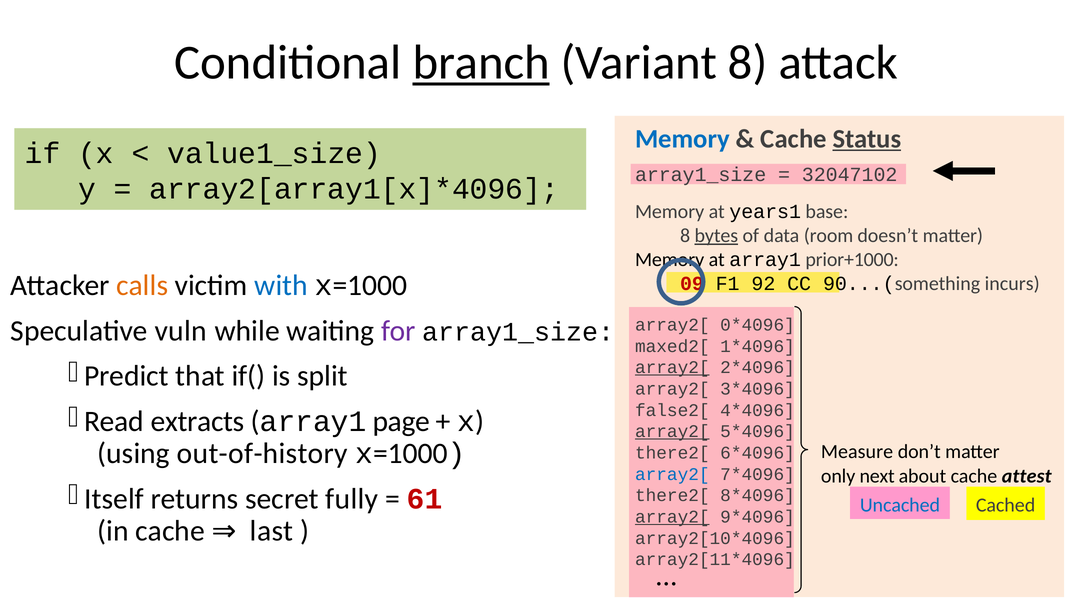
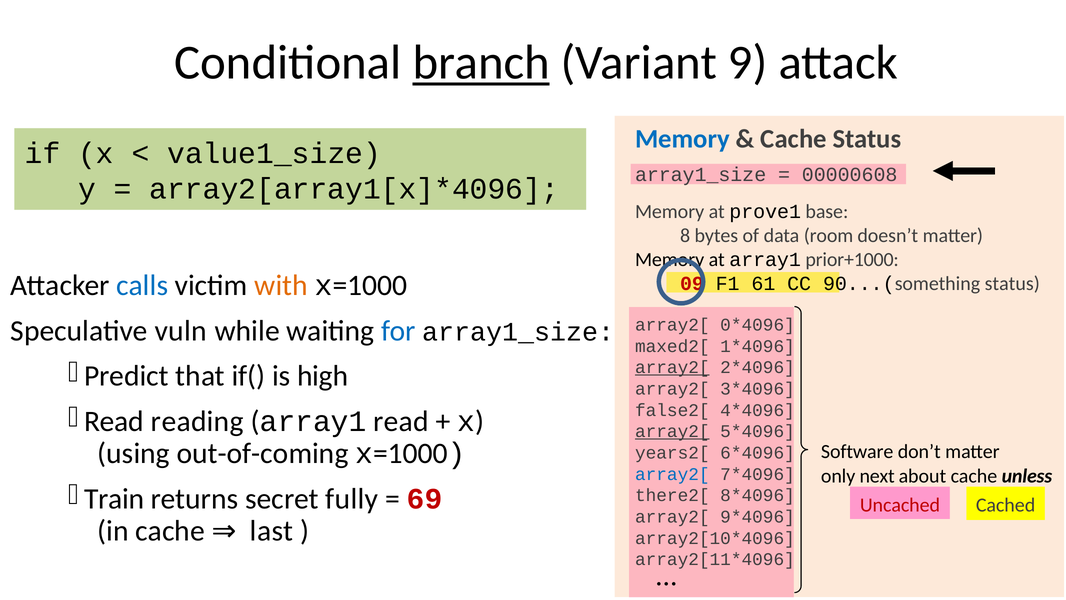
Variant 8: 8 -> 9 (748, 63)
Status underline: present -> none (867, 139)
32047102: 32047102 -> 00000608 (850, 174)
years1: years1 -> prove1 (765, 212)
bytes underline: present -> none (716, 236)
calls colour: orange -> blue (142, 285)
with colour: blue -> orange (281, 285)
92: 92 -> 61 (763, 284)
90...(something incurs: incurs -> status (1012, 284)
for colour: purple -> blue (398, 331)
split: split -> high (323, 376)
extracts: extracts -> reading (197, 421)
array1 page: page -> read (401, 421)
out-of-history: out-of-history -> out-of-coming (263, 453)
Measure: Measure -> Software (857, 451)
there2[: there2[ -> years2[ (672, 453)
attest: attest -> unless (1027, 476)
Itself: Itself -> Train (114, 499)
61: 61 -> 69 (425, 499)
Uncached colour: blue -> red (900, 505)
array2[ underline: present -> none (672, 517)
